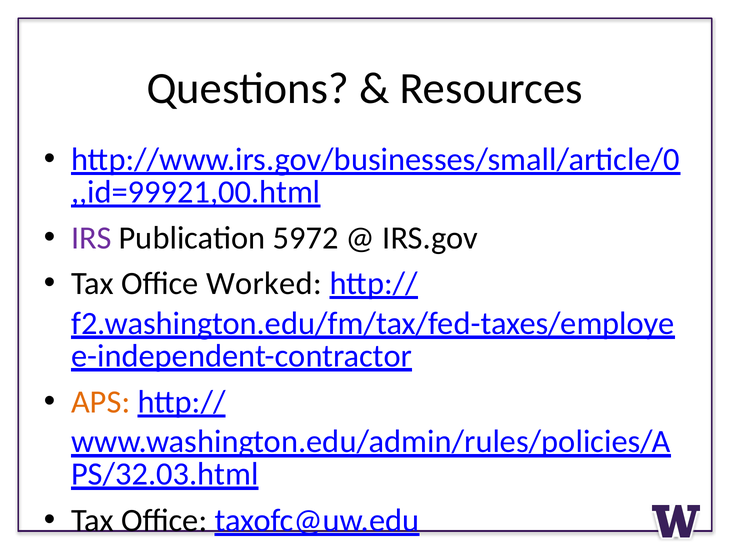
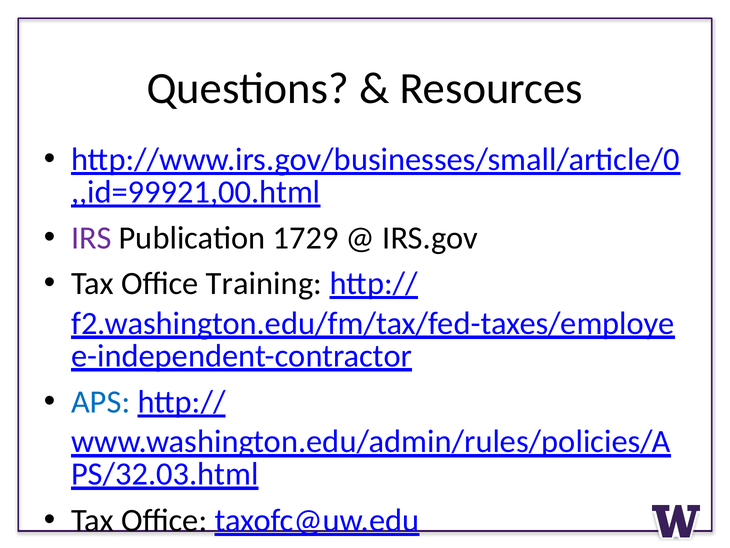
5972: 5972 -> 1729 (306, 238)
Worked: Worked -> Training (264, 283)
APS colour: orange -> blue (101, 402)
